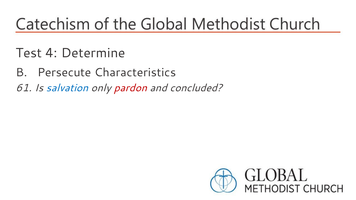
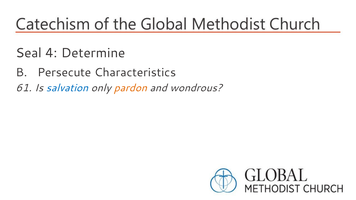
Test: Test -> Seal (29, 53)
pardon colour: red -> orange (130, 88)
concluded: concluded -> wondrous (196, 88)
